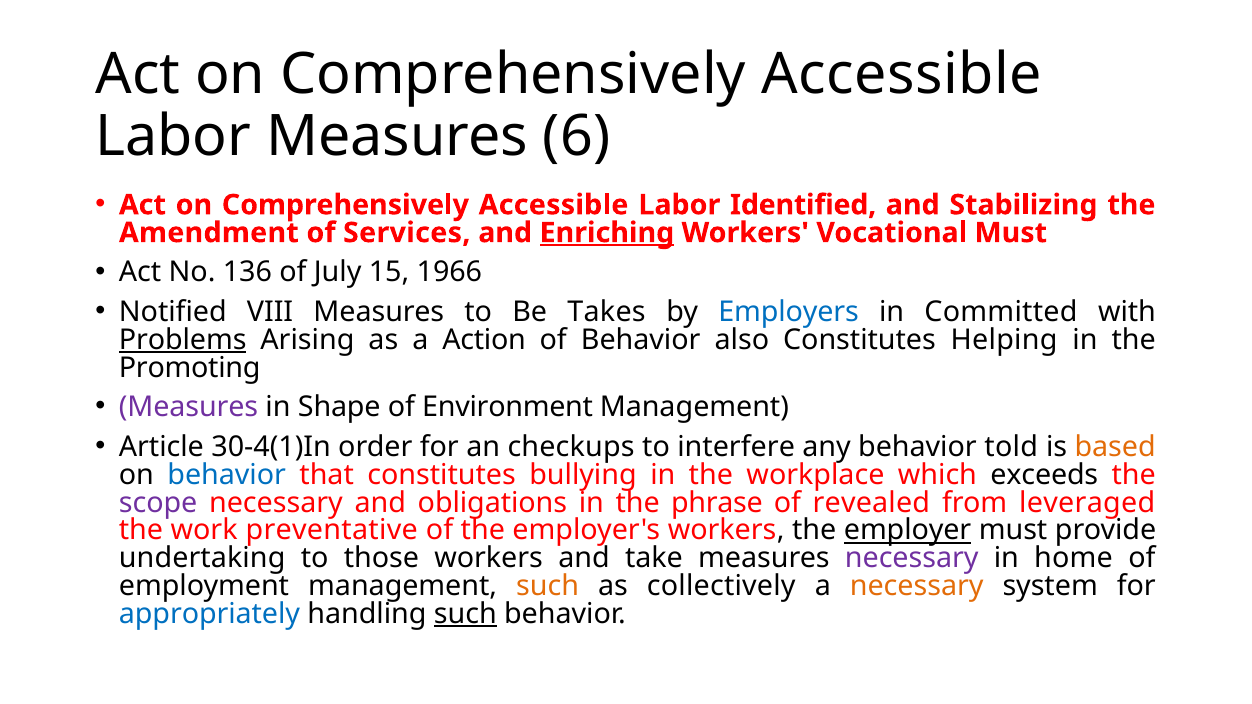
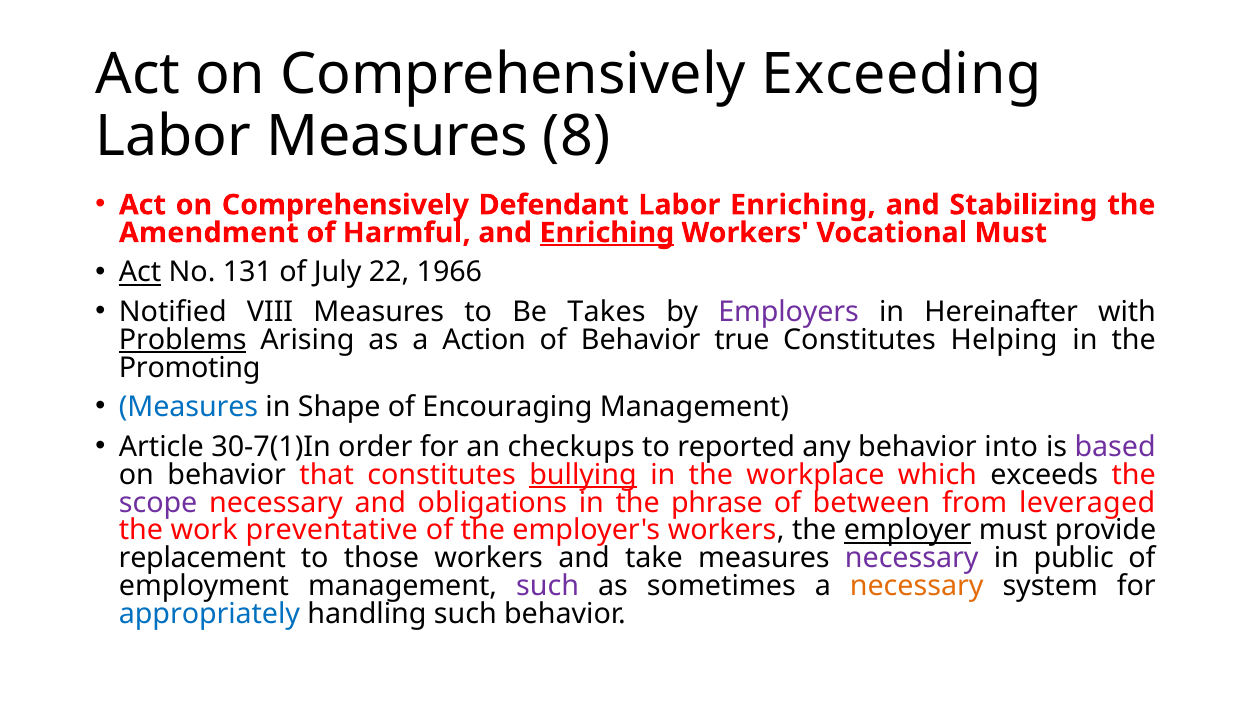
Accessible: Accessible -> Exceeding (902, 74)
6: 6 -> 8 (577, 136)
Accessible: Accessible -> Defendant (554, 205)
Labor Identified: Identified -> Enriching (803, 205)
Services: Services -> Harmful (407, 233)
Act underline: none -> present (140, 272)
136: 136 -> 131 (247, 272)
15: 15 -> 22 (389, 272)
Employers colour: blue -> purple (789, 312)
Committed: Committed -> Hereinafter (1001, 312)
also: also -> true (742, 340)
Measures colour: purple -> blue (189, 407)
Environment: Environment -> Encouraging (508, 407)
30-4(1)In: 30-4(1)In -> 30-7(1)In (271, 447)
interfere: interfere -> reported (736, 447)
told: told -> into (1011, 447)
based colour: orange -> purple (1115, 447)
behavior colour: blue -> black (227, 475)
bullying underline: none -> present (583, 475)
revealed: revealed -> between (871, 503)
undertaking: undertaking -> replacement (202, 558)
home: home -> public (1074, 558)
such colour: orange -> purple (548, 586)
collectively: collectively -> sometimes (721, 586)
such underline: present -> none (465, 614)
